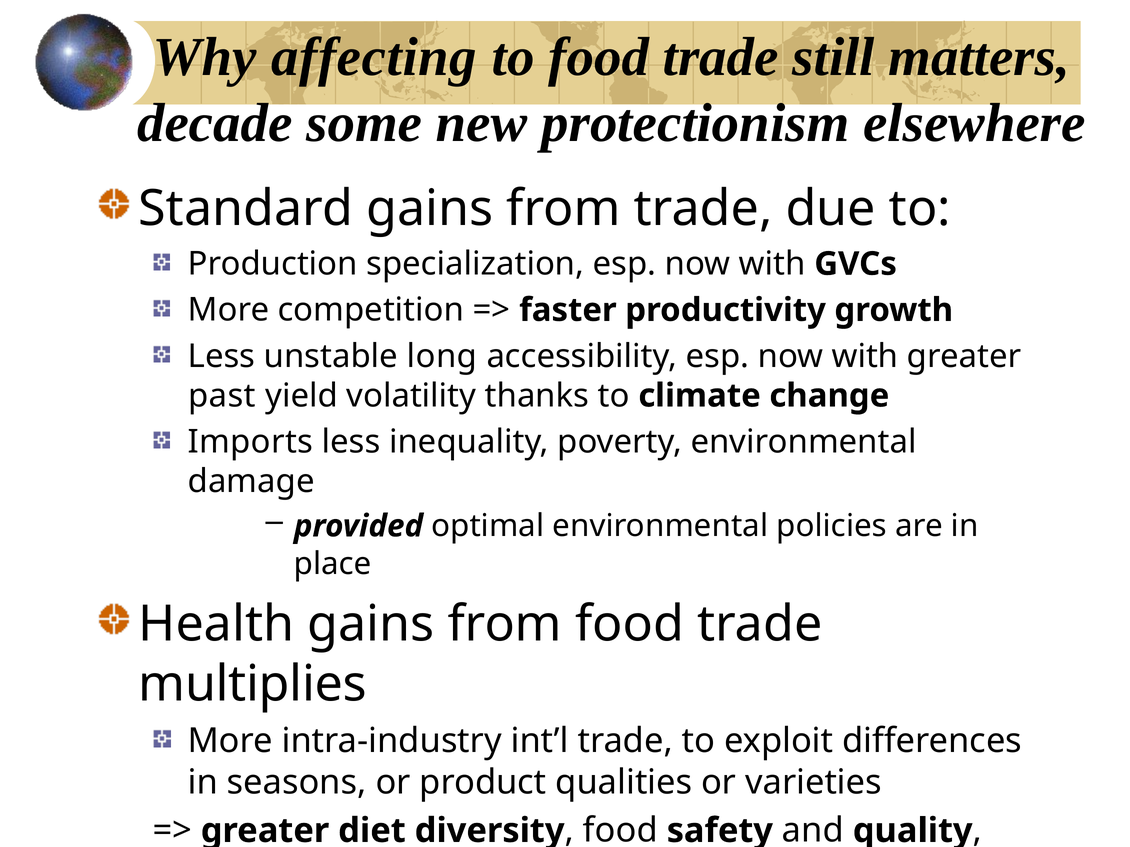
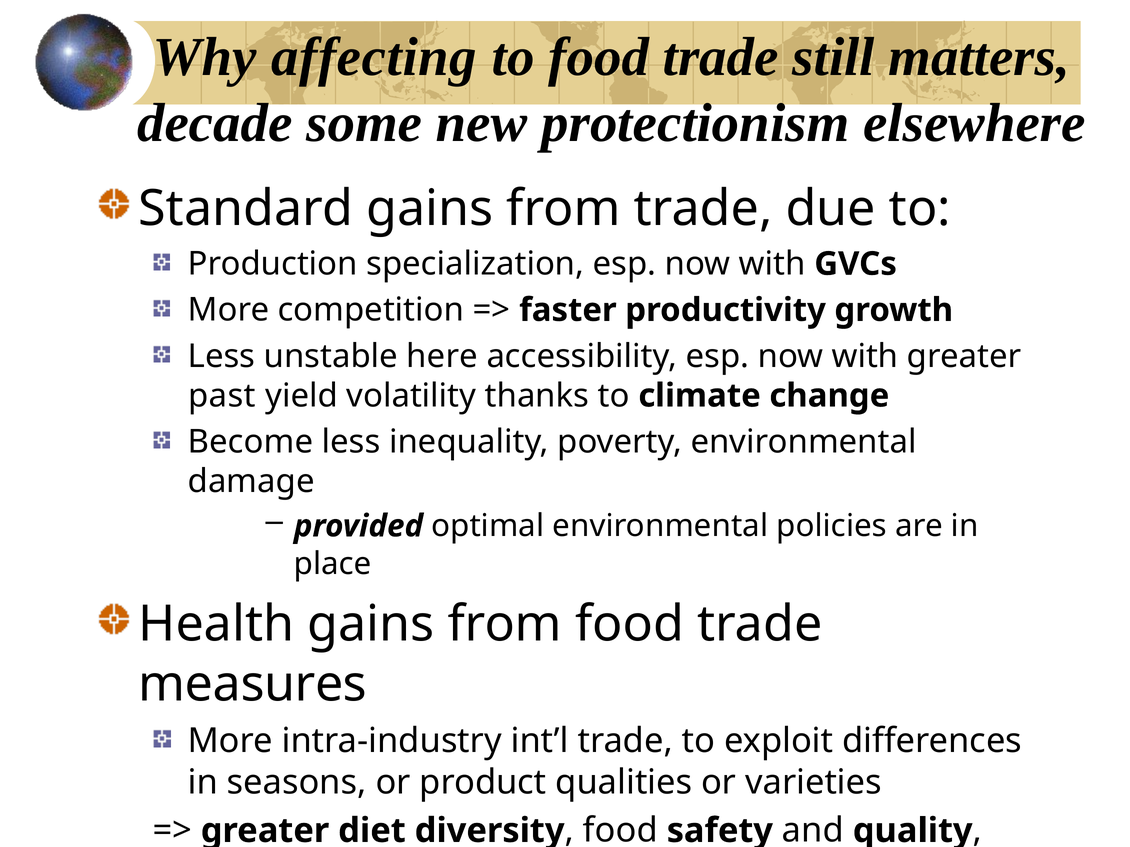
long: long -> here (442, 356)
Imports: Imports -> Become (251, 442)
multiplies: multiplies -> measures (253, 685)
